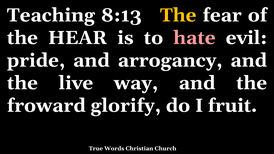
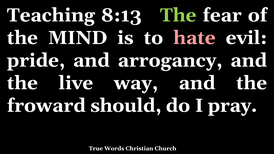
The colour: yellow -> light green (178, 15)
HEAR: HEAR -> MIND (78, 38)
glorify: glorify -> should (126, 106)
fruit: fruit -> pray (232, 106)
